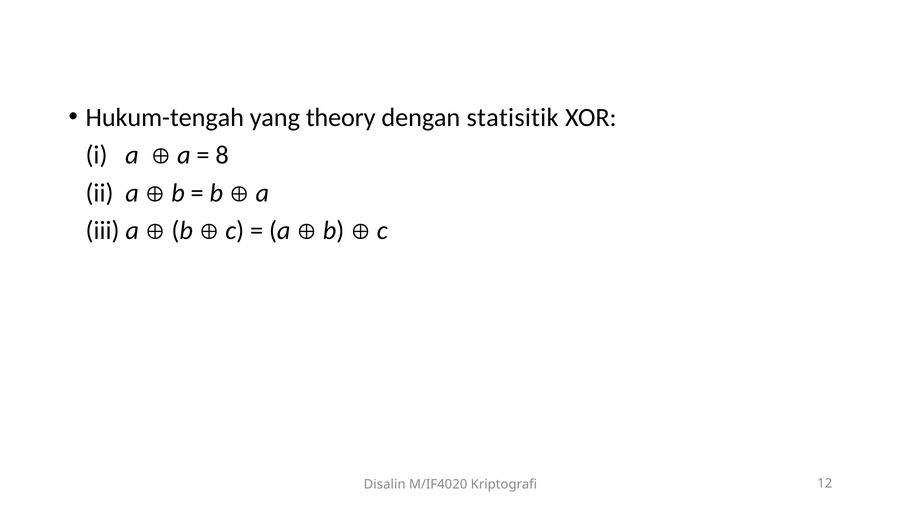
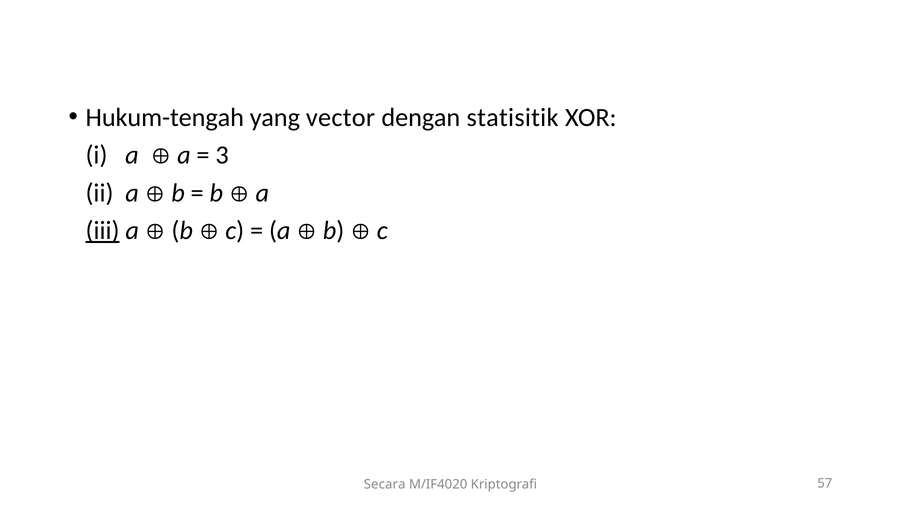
theory: theory -> vector (341, 117)
8: 8 -> 3 (222, 155)
iii underline: none -> present (103, 231)
Disalin: Disalin -> Secara (385, 484)
12: 12 -> 57 (825, 483)
